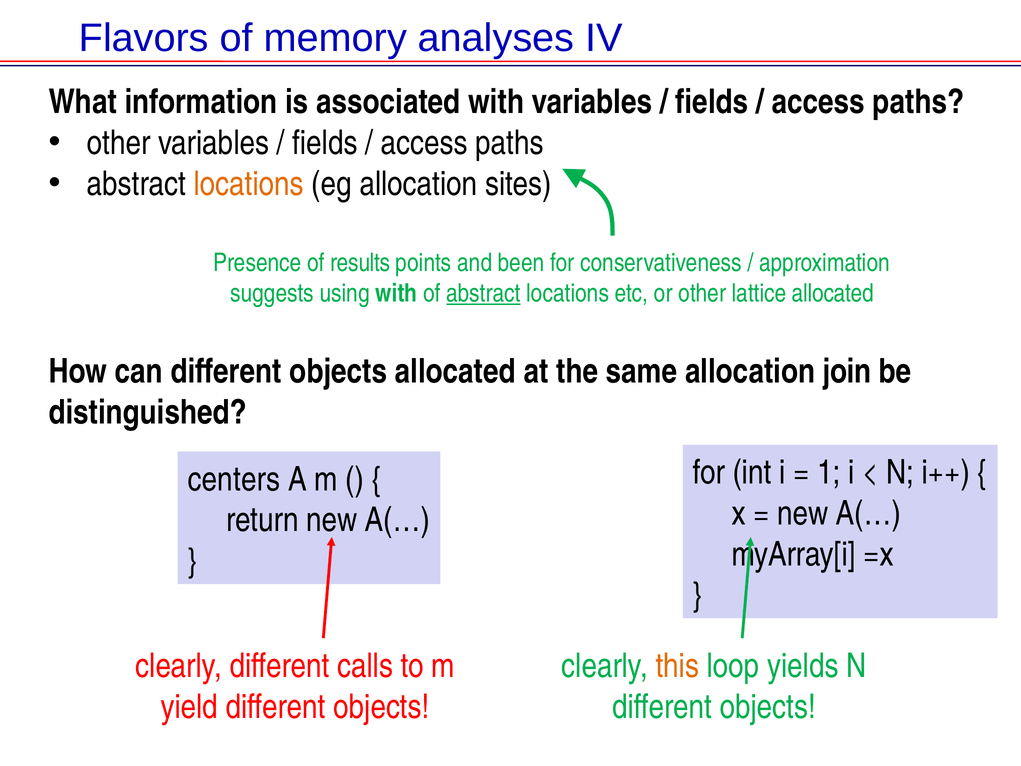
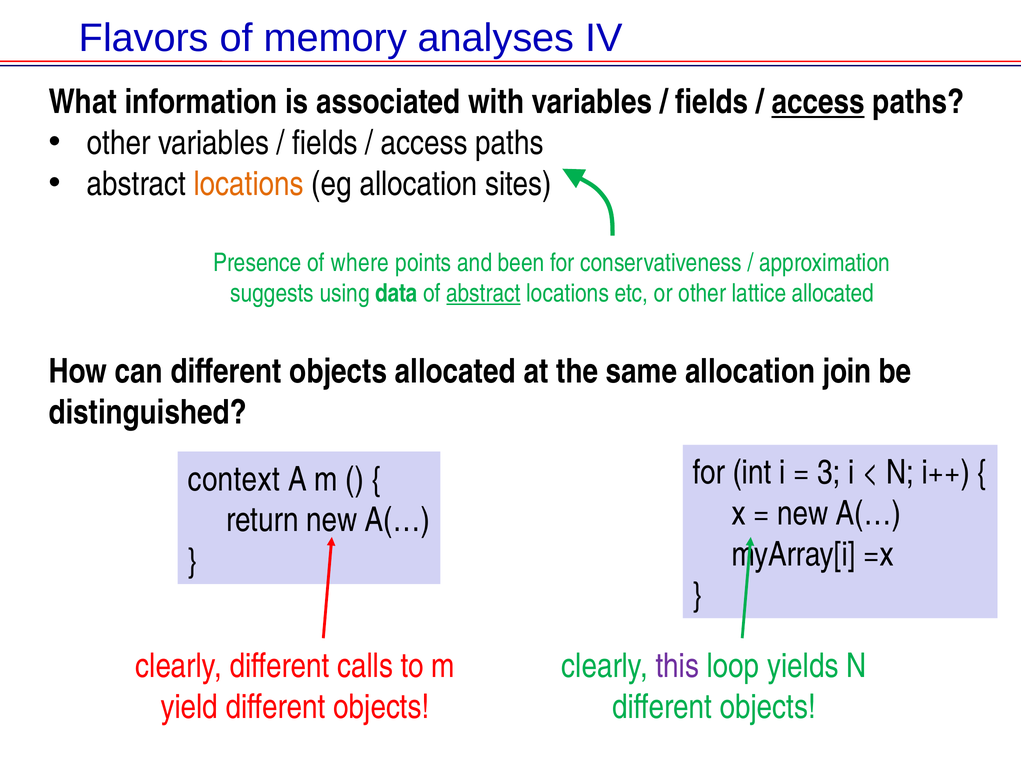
access underline: none -> present (818, 102)
results: results -> where (360, 263)
using with: with -> data (396, 293)
1: 1 -> 3 (829, 472)
centers: centers -> context (234, 479)
this colour: orange -> purple (677, 666)
